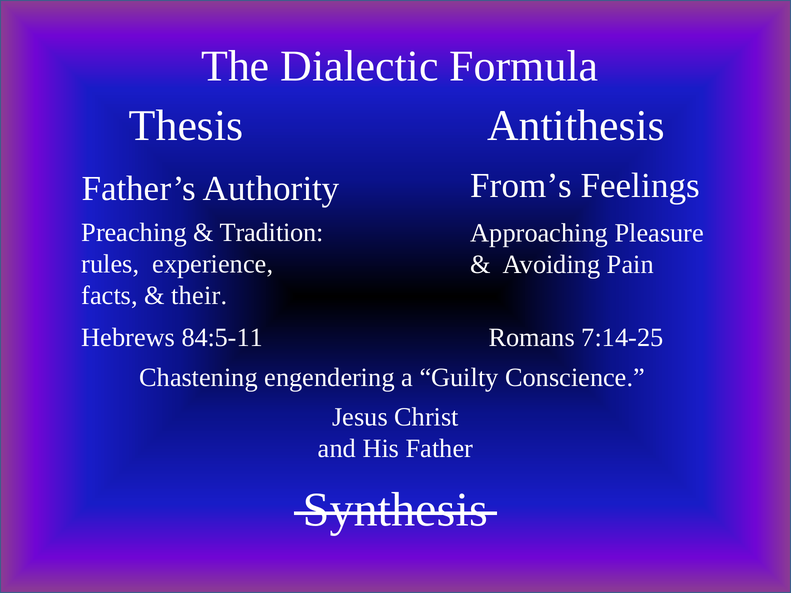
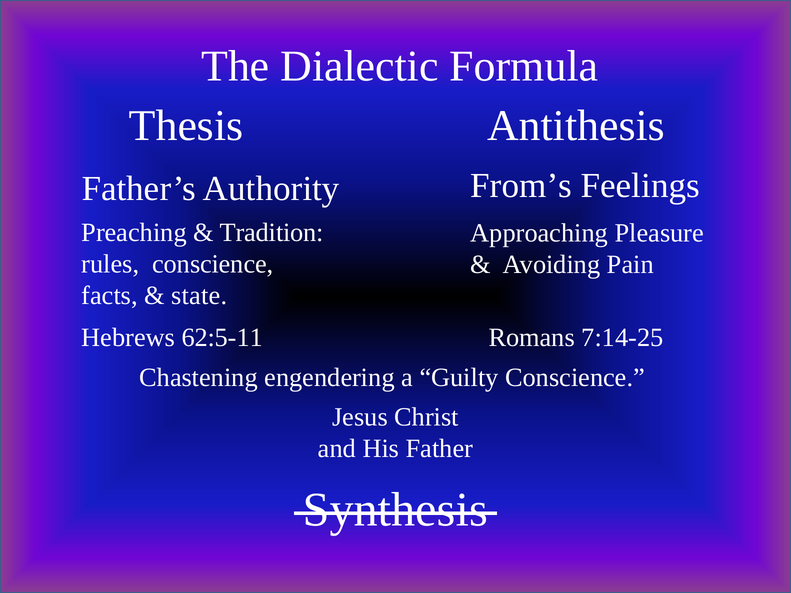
rules experience: experience -> conscience (213, 264)
their: their -> state (199, 296)
84:5-11: 84:5-11 -> 62:5-11 (222, 338)
